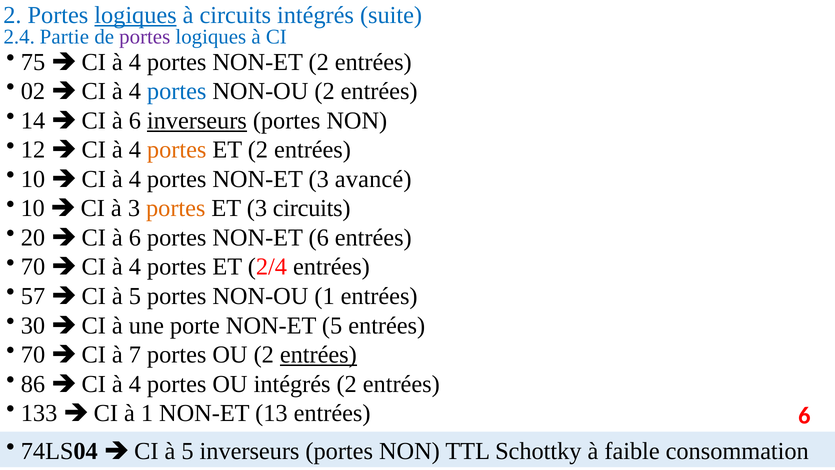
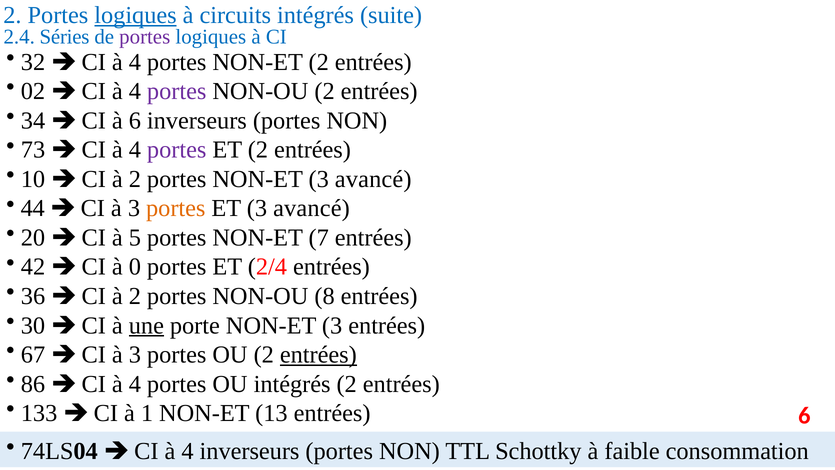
Partie: Partie -> Séries (65, 37)
75: 75 -> 32 (33, 62)
portes colour: blue -> purple (177, 91)
14: 14 -> 34 (33, 121)
inverseurs underline: present -> none (197, 121)
12: 12 -> 73 (33, 150)
portes colour: orange -> purple (177, 150)
4: 4 -> 2 (135, 179)
10: 10 -> 44 (33, 208)
ET 3 circuits: circuits -> avancé (311, 208)
6: 6 -> 5 (135, 238)
NON-ET 6: 6 -> 7 (319, 238)
70: 70 -> 42 (33, 267)
4: 4 -> 0 (135, 267)
57: 57 -> 36 (33, 296)
5: 5 -> 2 (135, 296)
NON-OU 1: 1 -> 8 (325, 296)
une underline: none -> present (146, 325)
porte NON-ET 5: 5 -> 3 (332, 325)
70: 70 -> 67 (33, 354)
7: 7 -> 3 (135, 354)
5: 5 -> 4 (188, 451)
